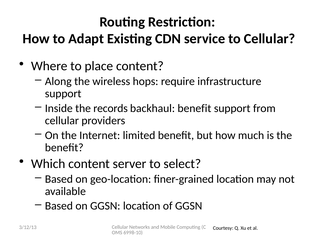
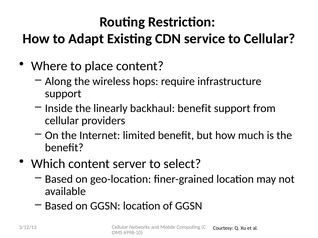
records: records -> linearly (110, 108)
